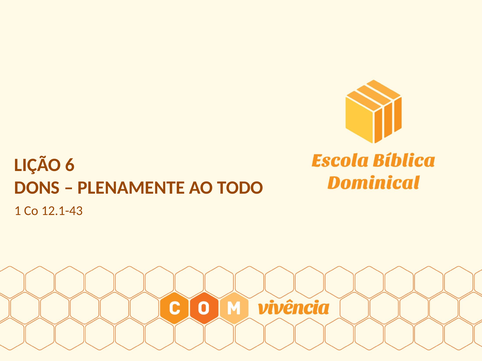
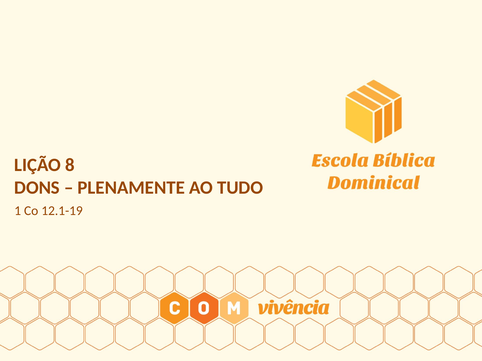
6: 6 -> 8 (70, 165)
TODO: TODO -> TUDO (240, 188)
12.1-43: 12.1-43 -> 12.1-19 (62, 211)
